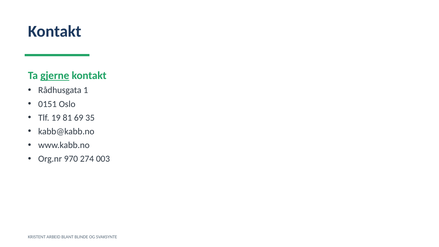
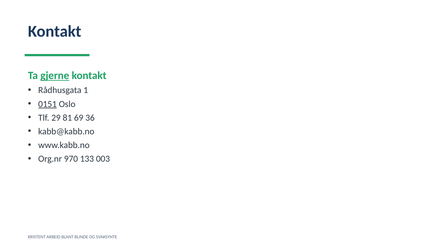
0151 underline: none -> present (47, 104)
19: 19 -> 29 (56, 118)
35: 35 -> 36 (90, 118)
274: 274 -> 133 (87, 159)
